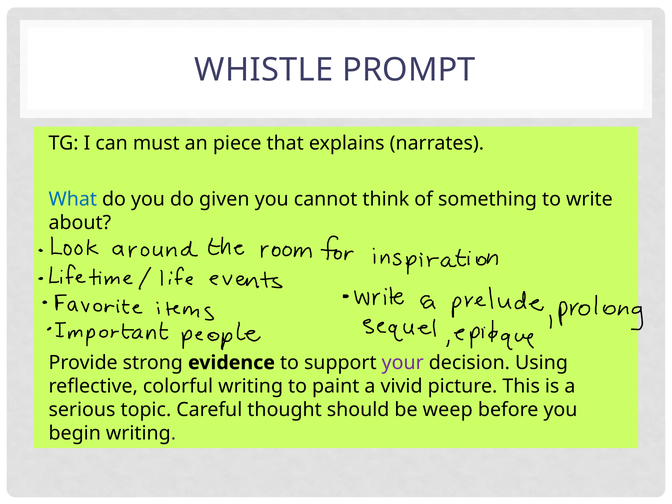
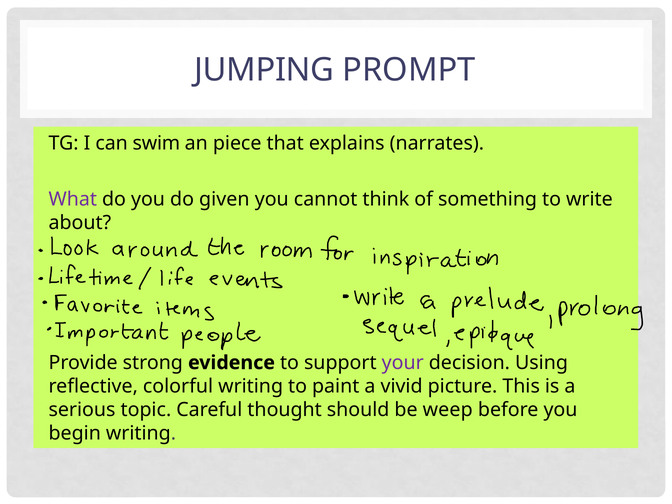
WHISTLE: WHISTLE -> JUMPING (264, 70)
must: must -> swim (156, 143)
What colour: blue -> purple (73, 199)
